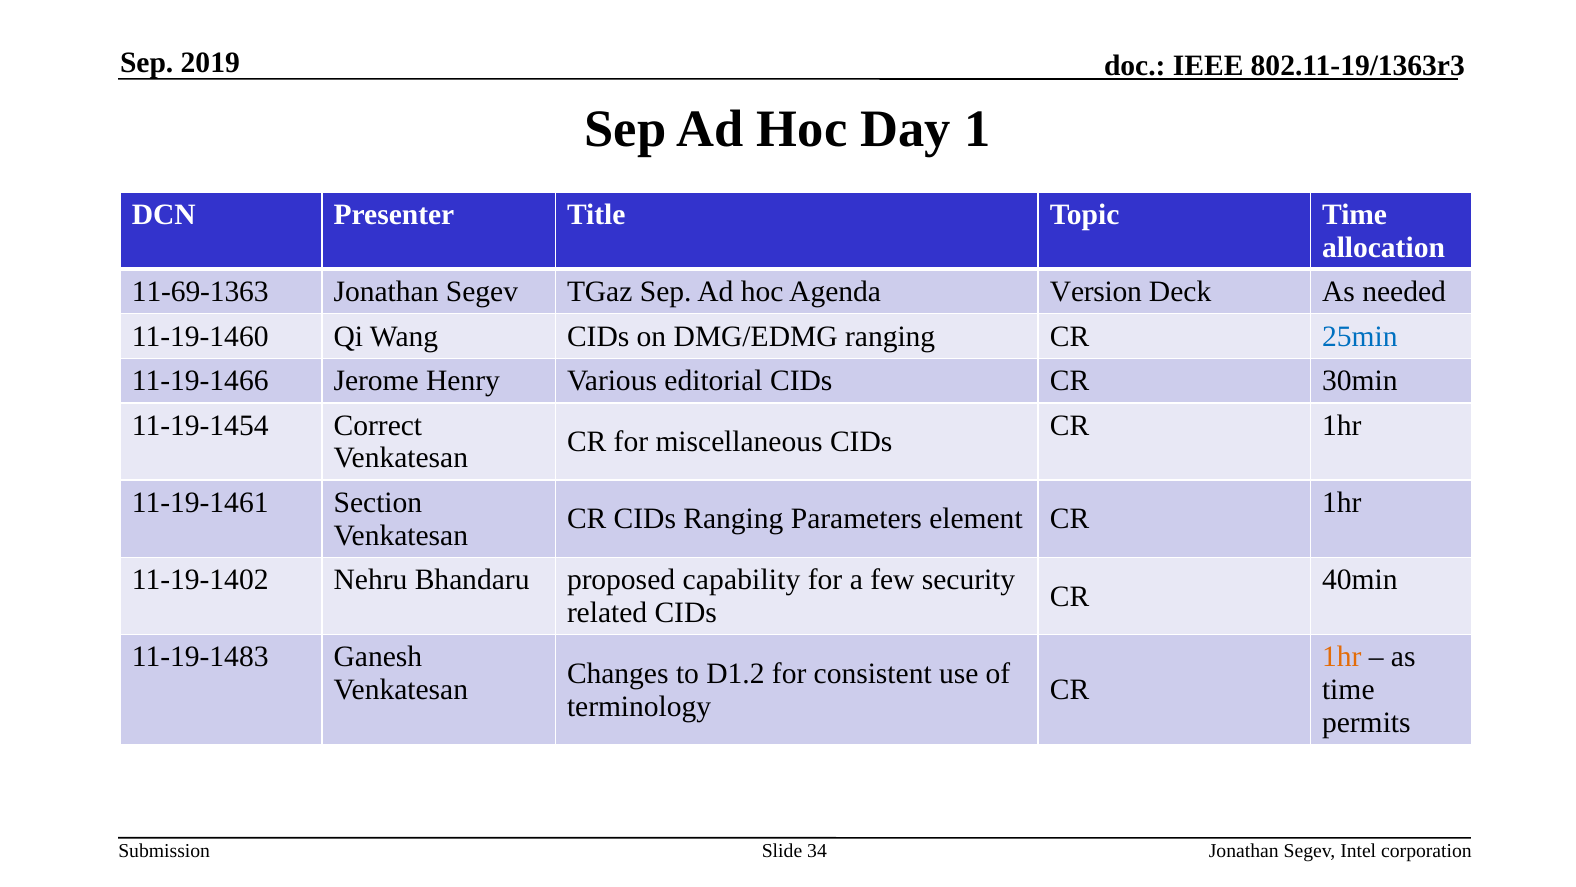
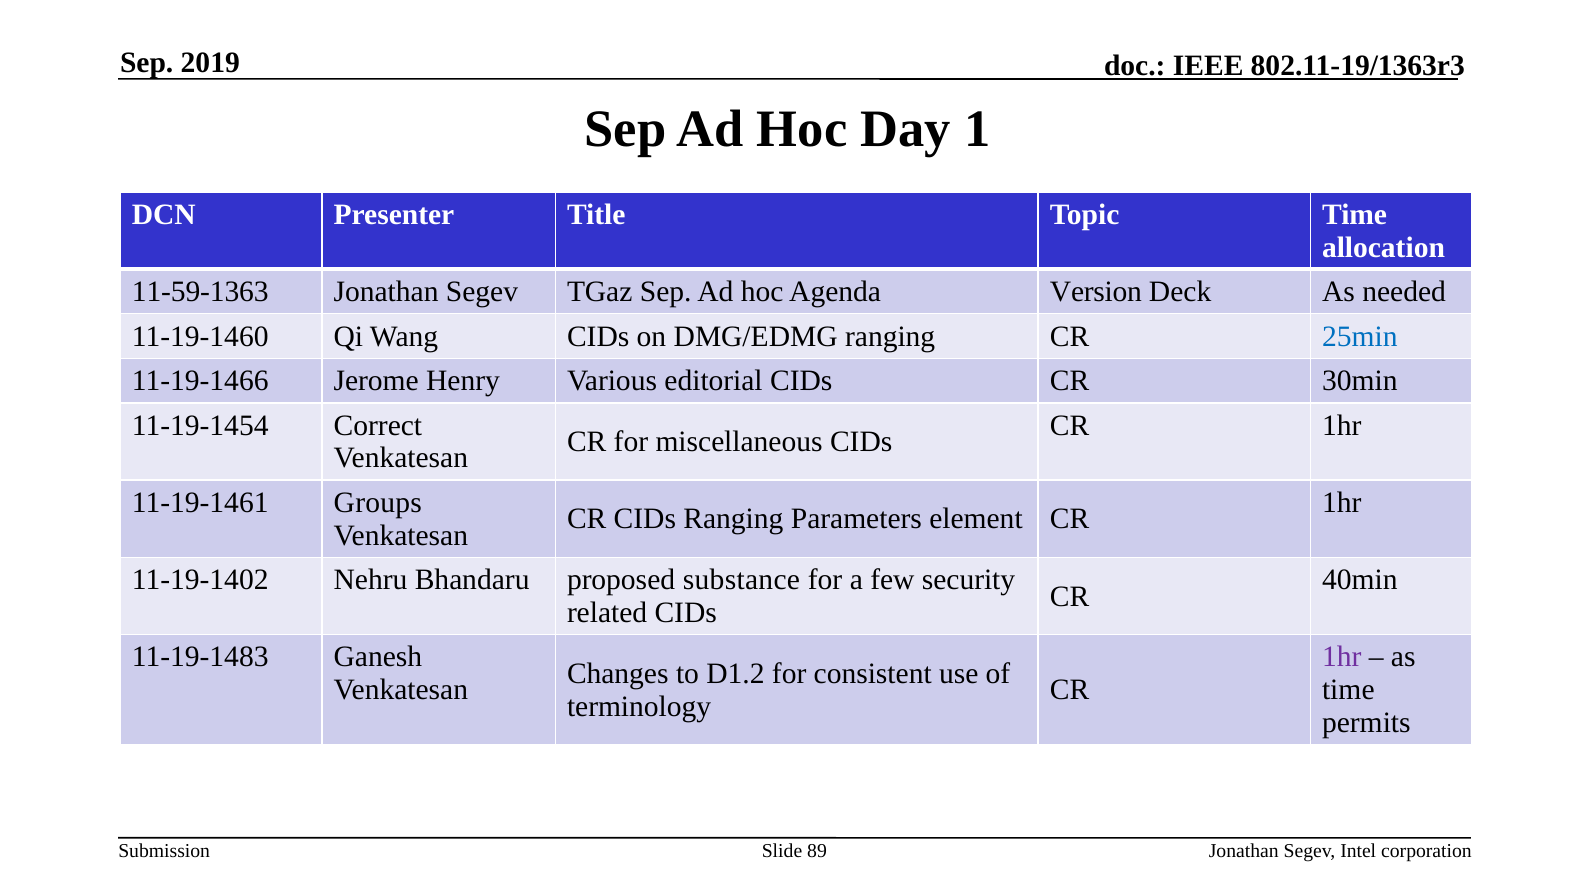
11-69-1363: 11-69-1363 -> 11-59-1363 (200, 292)
Section: Section -> Groups (378, 502)
capability: capability -> substance (741, 580)
1hr colour: orange -> purple (1342, 657)
34: 34 -> 89 (817, 850)
